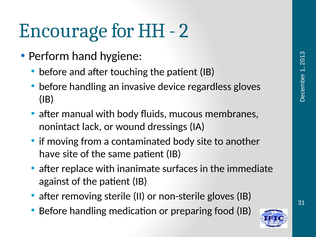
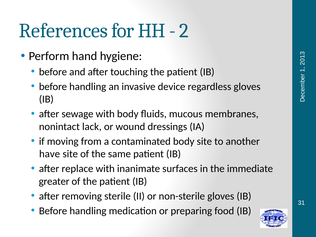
Encourage: Encourage -> References (63, 31)
manual: manual -> sewage (77, 114)
against: against -> greater (54, 181)
